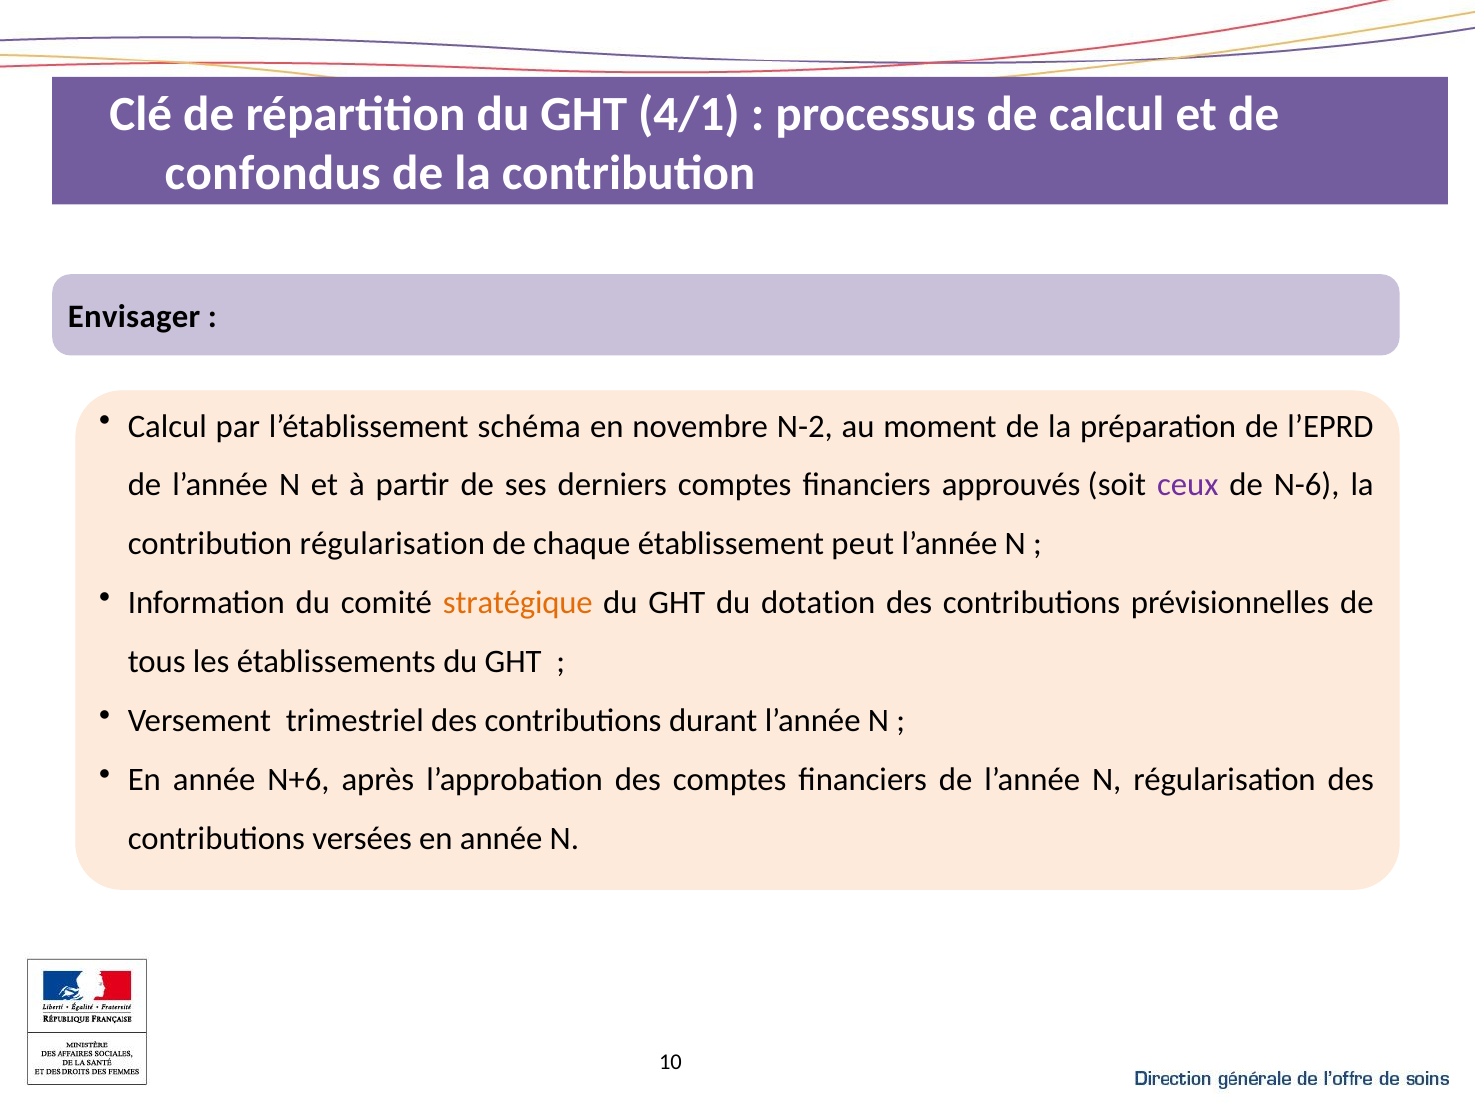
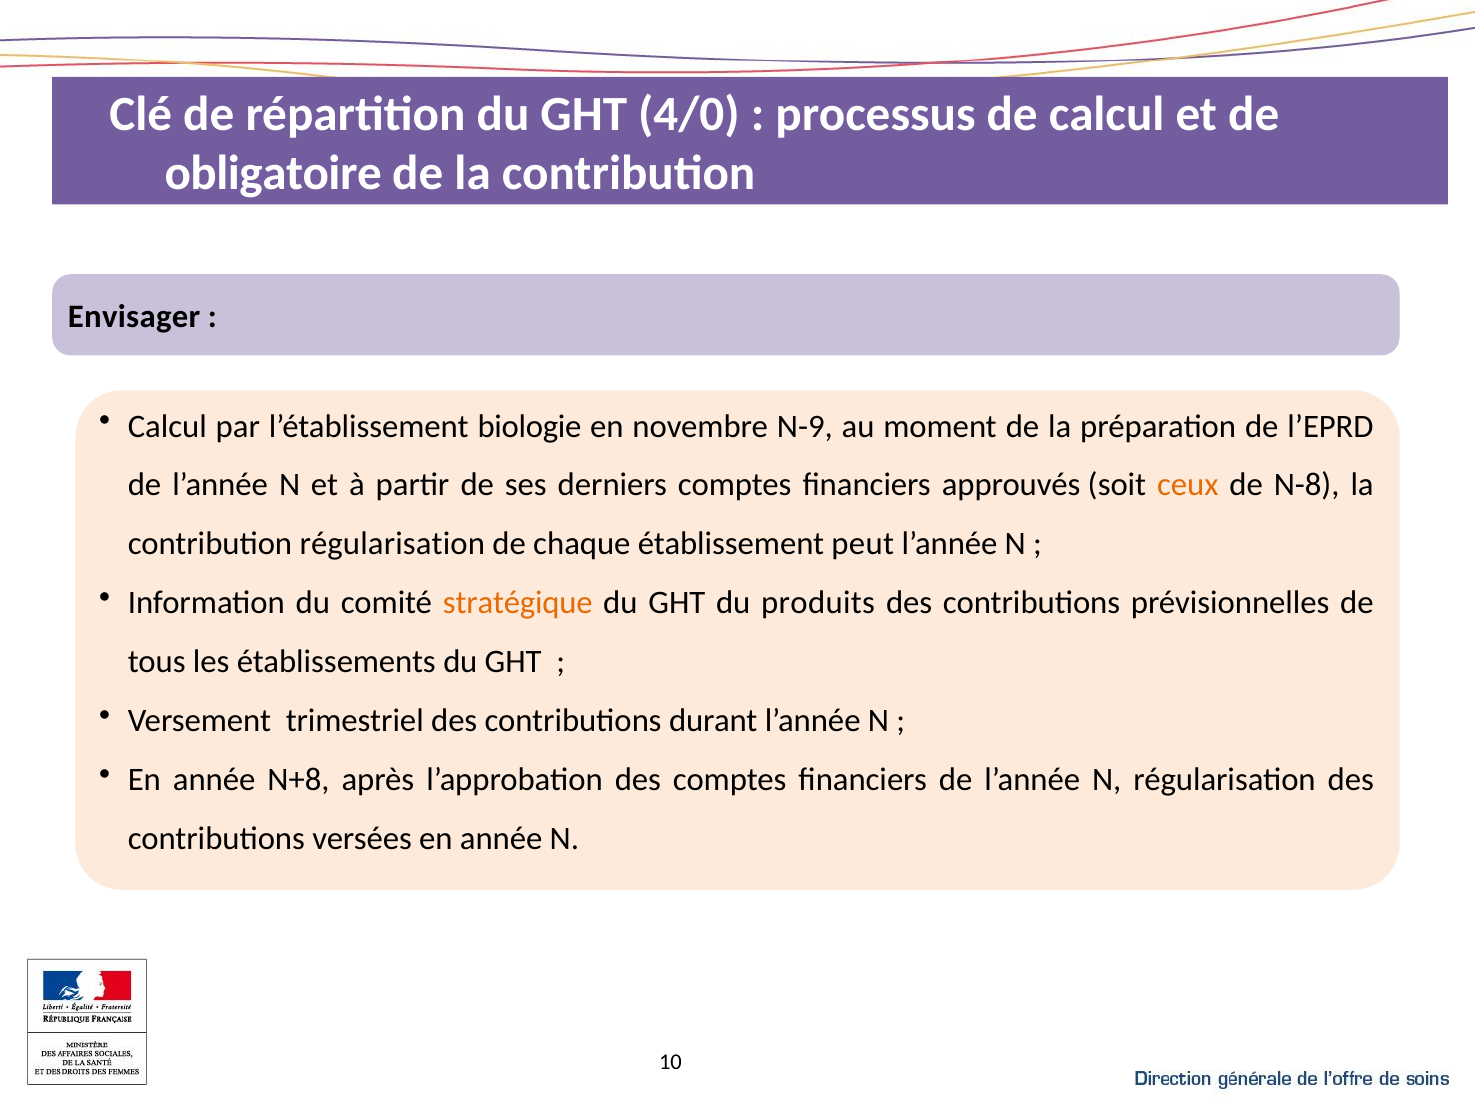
4/1: 4/1 -> 4/0 (689, 115)
confondus: confondus -> obligatoire (273, 174)
schéma: schéma -> biologie (529, 426)
N-2: N-2 -> N-9 (805, 426)
ceux colour: purple -> orange (1188, 485)
N-6: N-6 -> N-8 (1307, 485)
dotation: dotation -> produits (818, 603)
N+6: N+6 -> N+8 (298, 780)
